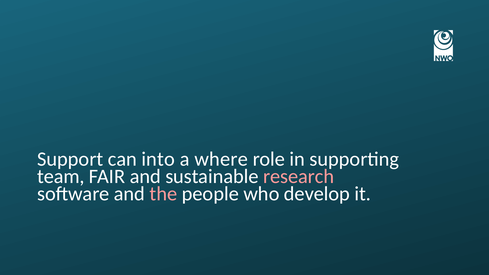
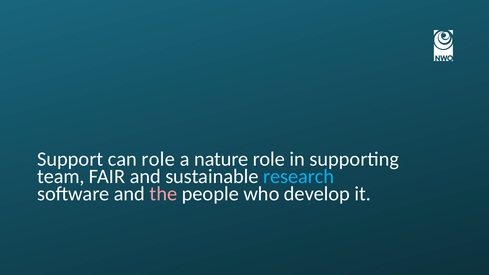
can into: into -> role (158, 159)
where: where -> nature (221, 159)
research colour: pink -> light blue (299, 177)
